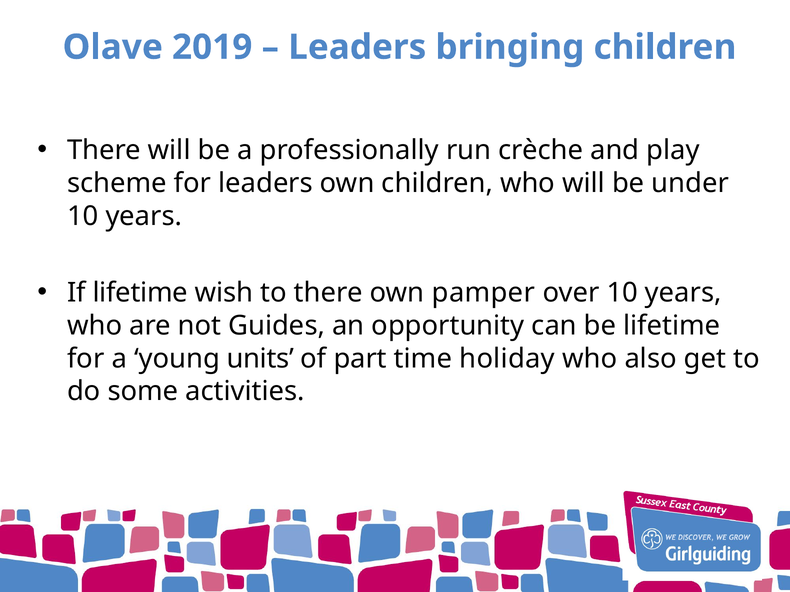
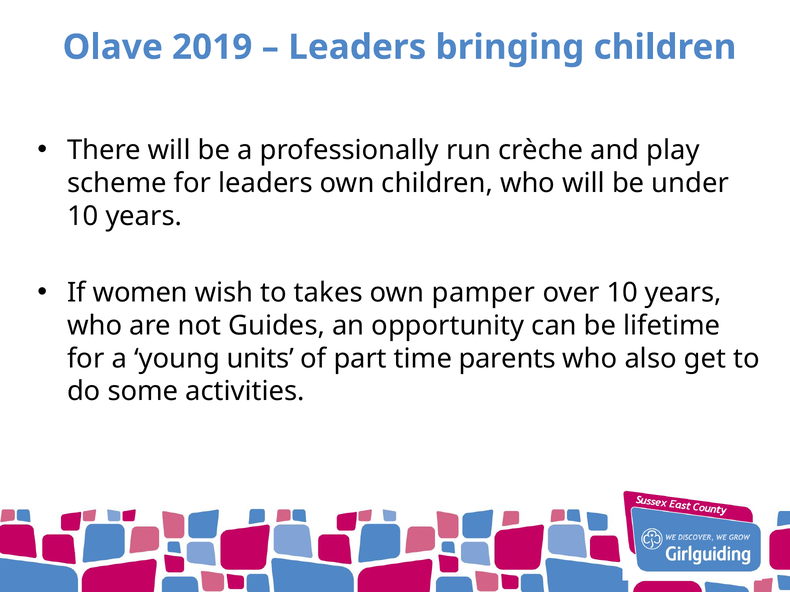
If lifetime: lifetime -> women (140, 293)
to there: there -> takes (328, 293)
holiday: holiday -> parents (507, 359)
